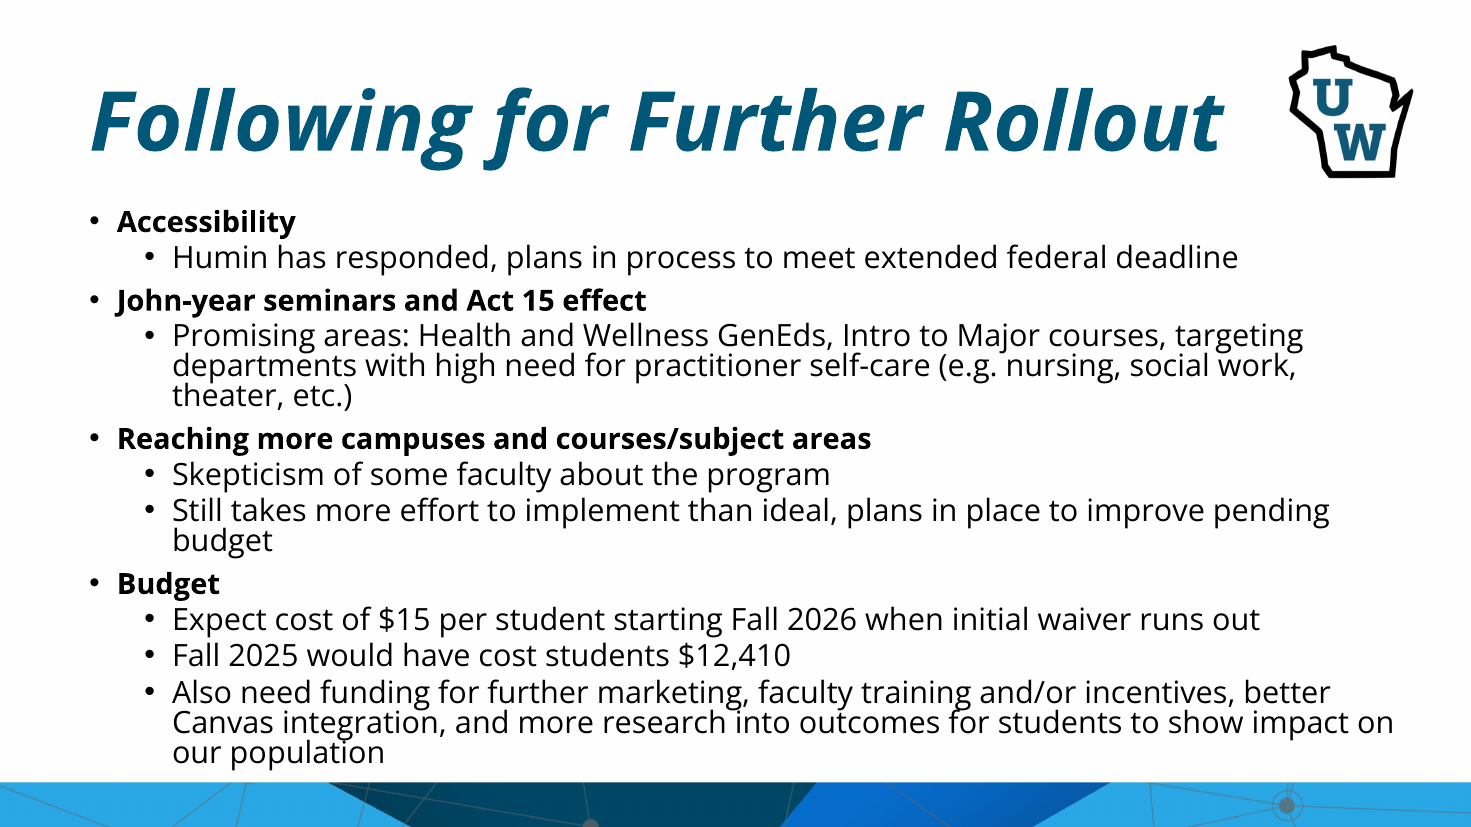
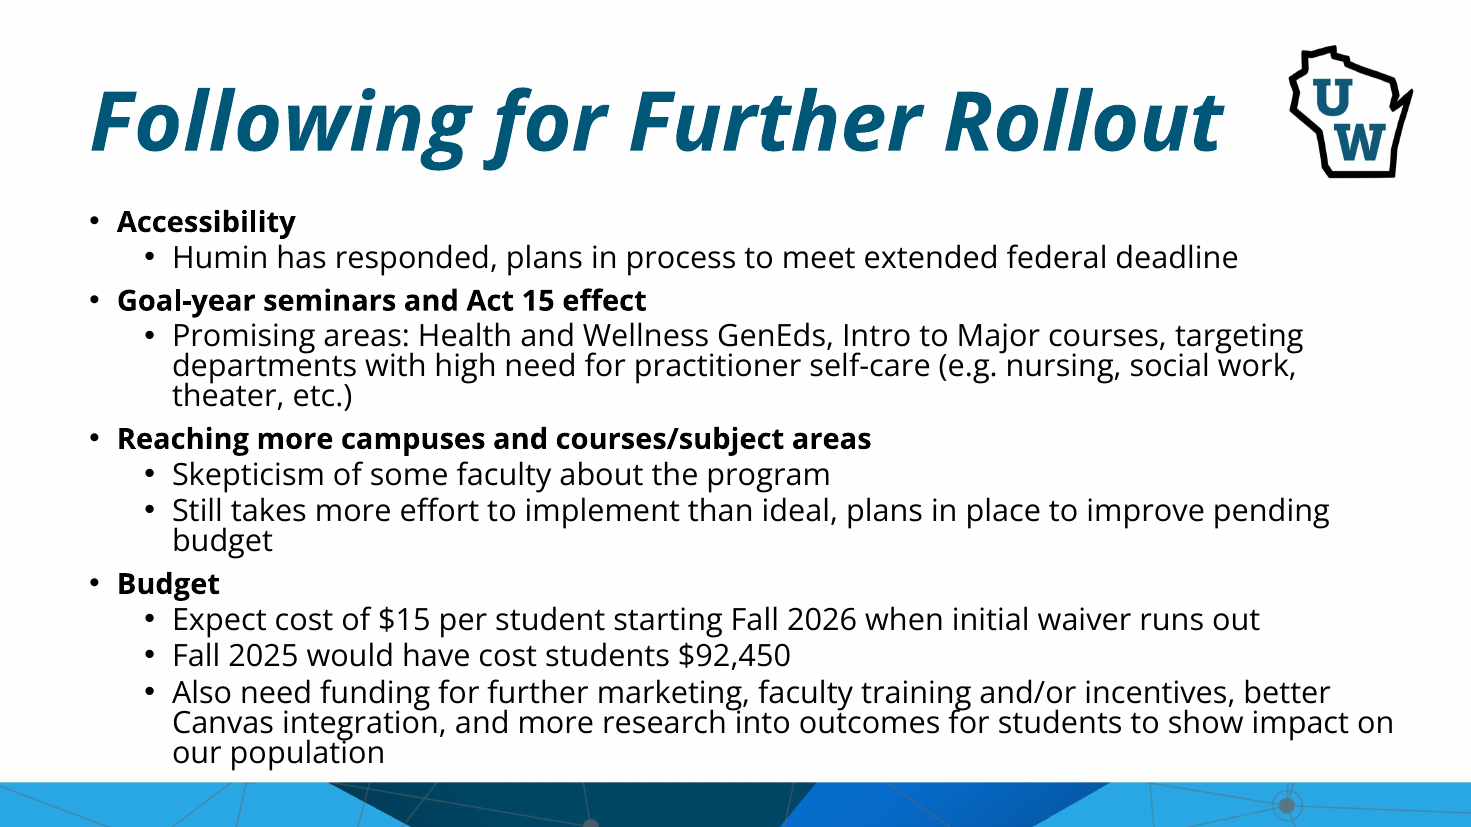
John-year: John-year -> Goal-year (186, 301)
$12,410: $12,410 -> $92,450 (734, 657)
